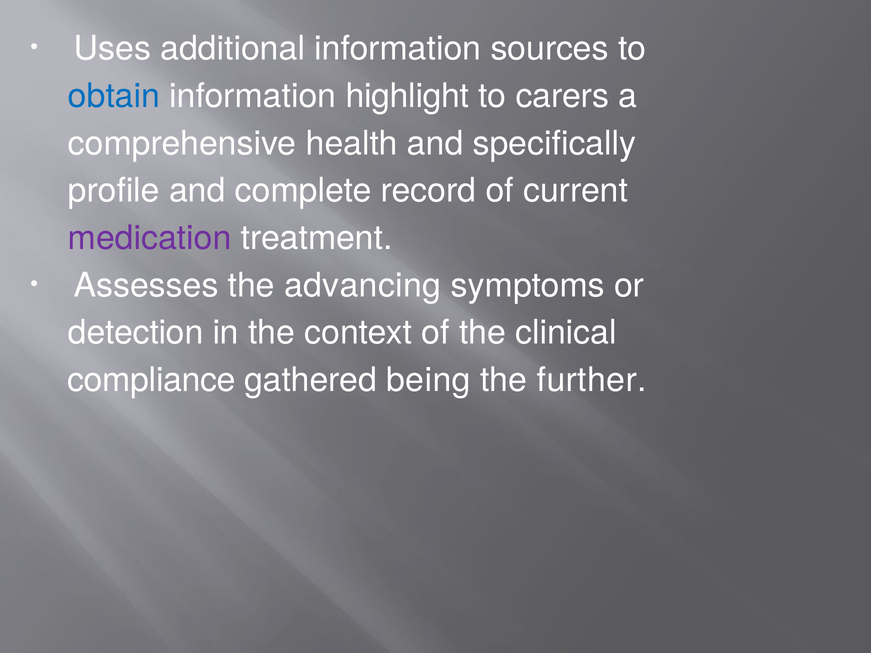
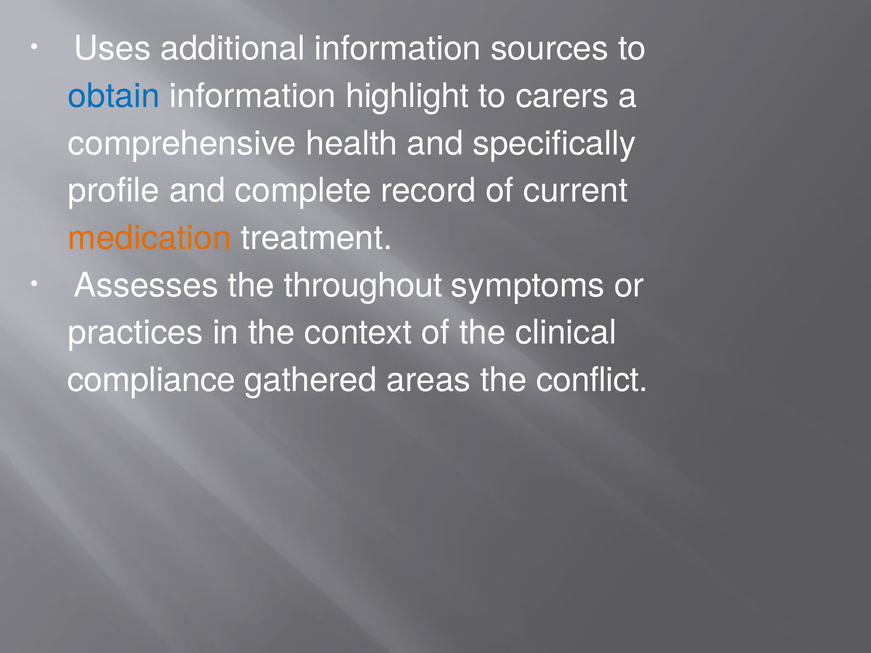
medication colour: purple -> orange (150, 238)
advancing: advancing -> throughout (363, 285)
detection: detection -> practices (136, 333)
being: being -> areas (429, 380)
further: further -> conflict (592, 380)
